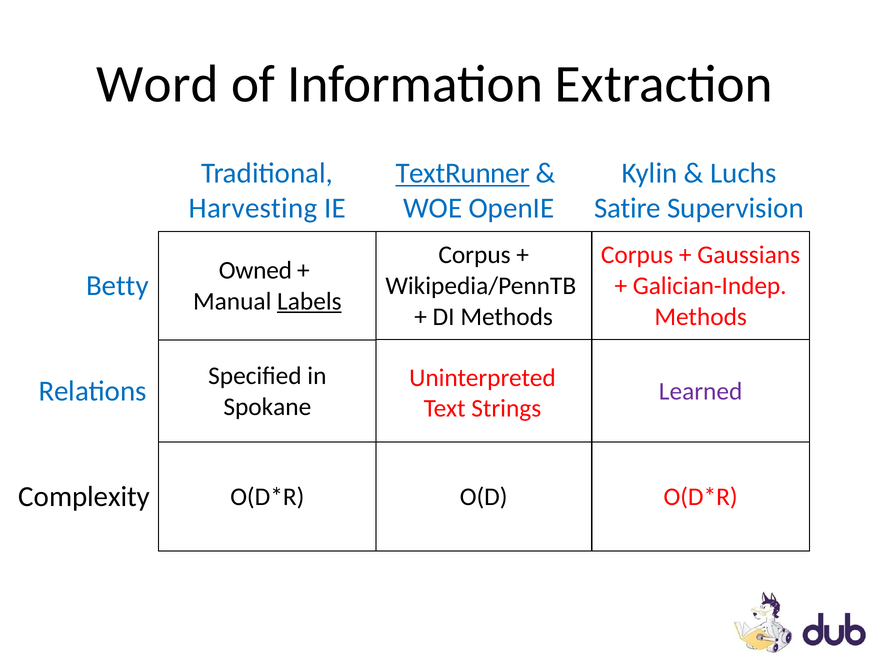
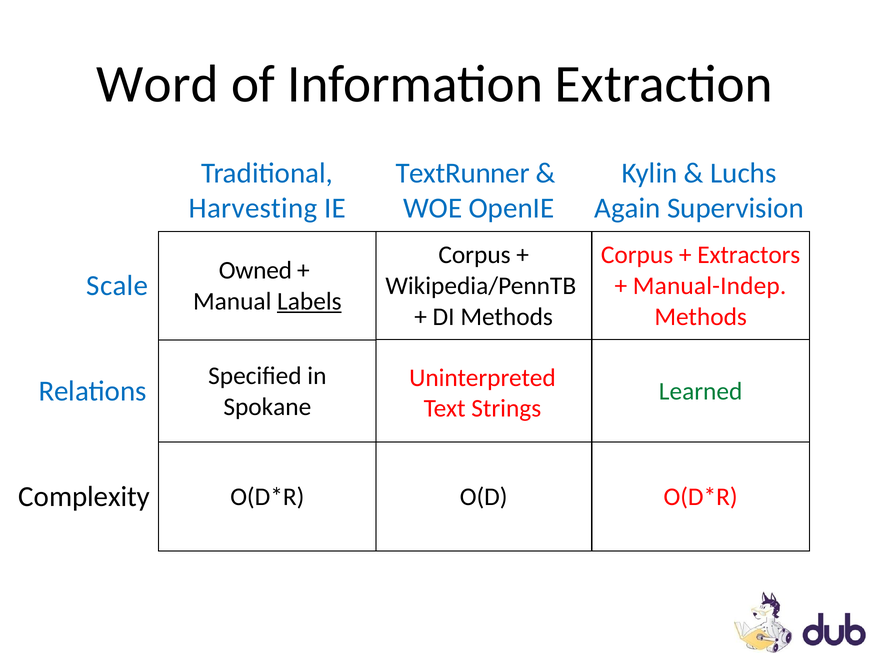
TextRunner underline: present -> none (463, 173)
Satire: Satire -> Again (627, 208)
Gaussians: Gaussians -> Extractors (749, 255)
Betty: Betty -> Scale (117, 286)
Galician-Indep: Galician-Indep -> Manual-Indep (710, 286)
Learned colour: purple -> green (701, 391)
